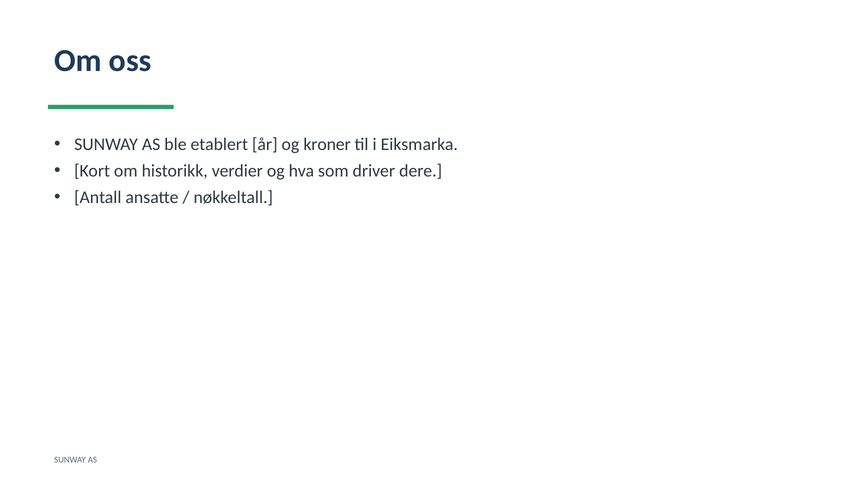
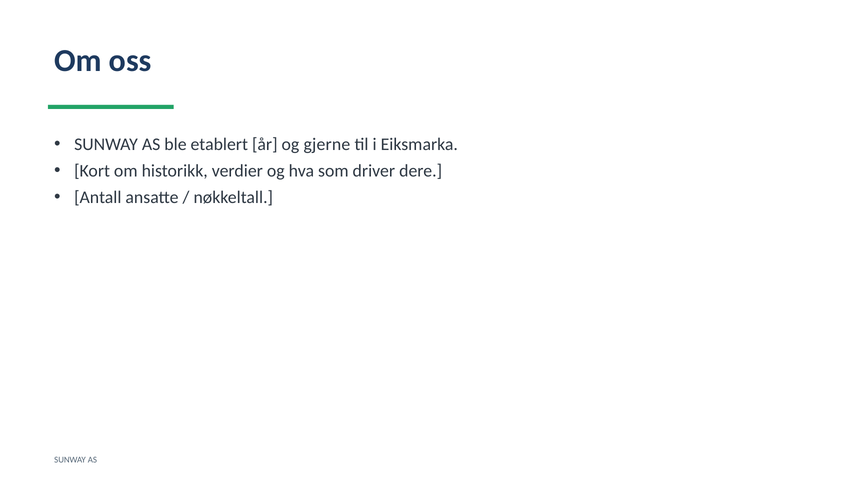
kroner: kroner -> gjerne (327, 144)
